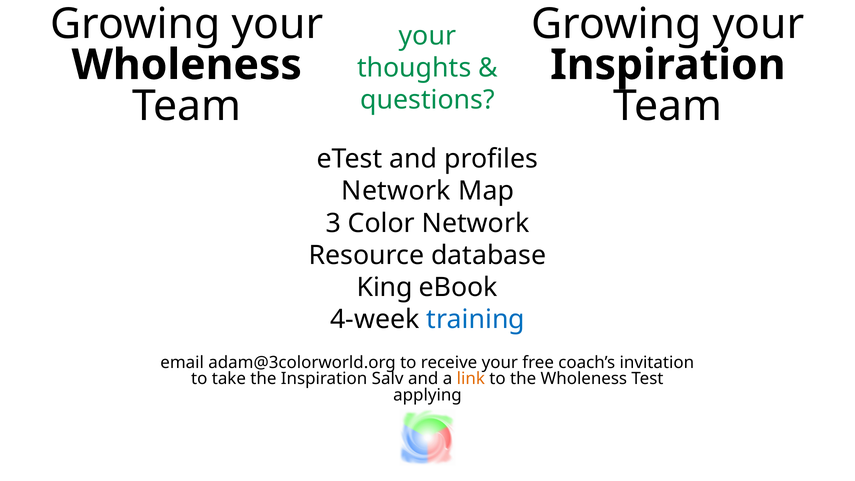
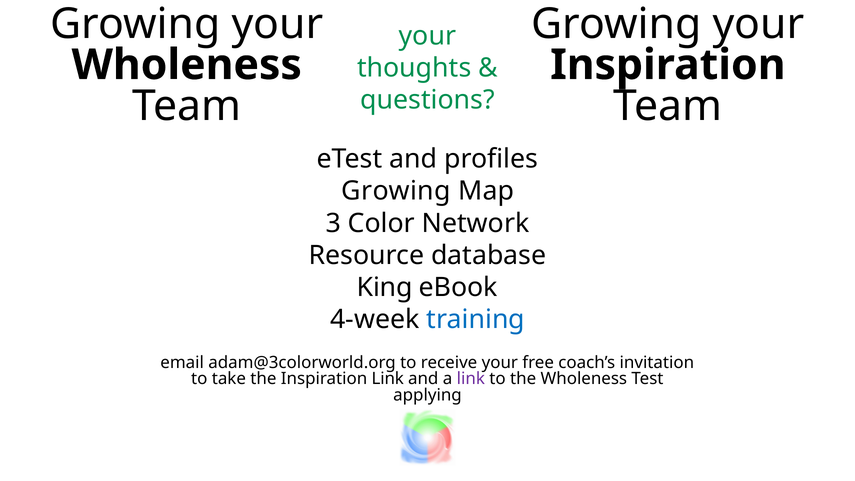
Network: Network -> Growing (396, 191)
Inspiration Salv: Salv -> Link (388, 379)
link colour: orange -> purple (471, 379)
